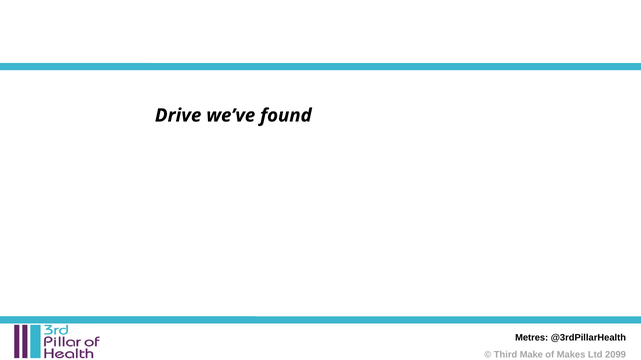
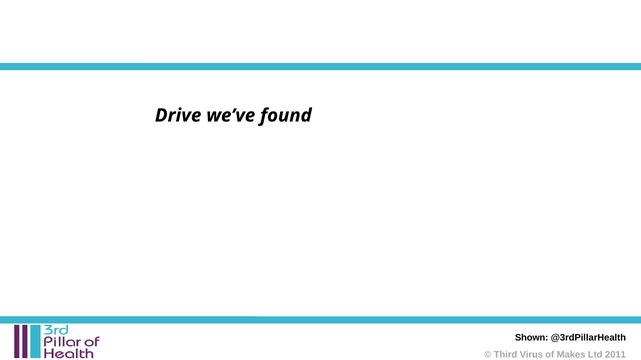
Metres: Metres -> Shown (532, 338)
Make: Make -> Virus (531, 355)
2099: 2099 -> 2011 (616, 355)
